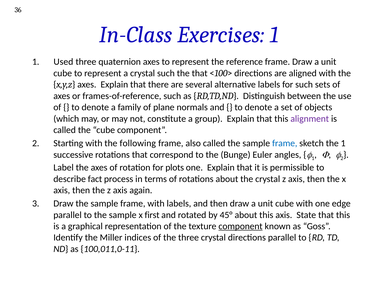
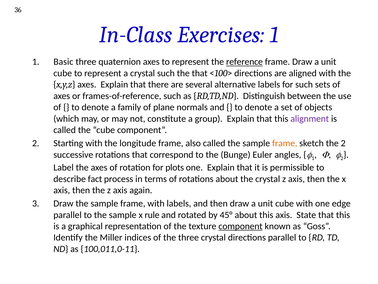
Used: Used -> Basic (63, 62)
reference underline: none -> present (244, 62)
following: following -> longitude (138, 143)
frame colour: blue -> orange (285, 143)
the 1: 1 -> 2 (343, 143)
first: first -> rule (152, 215)
